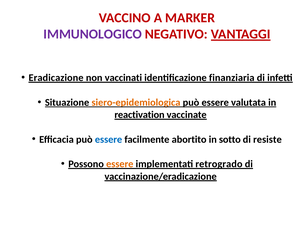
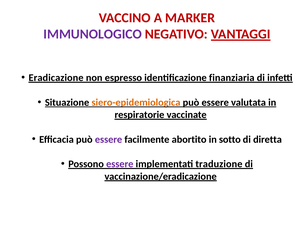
vaccinati: vaccinati -> espresso (123, 78)
reactivation: reactivation -> respiratorie (139, 115)
essere colour: blue -> purple (109, 139)
resiste: resiste -> diretta (268, 139)
essere colour: orange -> purple (120, 164)
retrogrado: retrogrado -> traduzione (219, 164)
